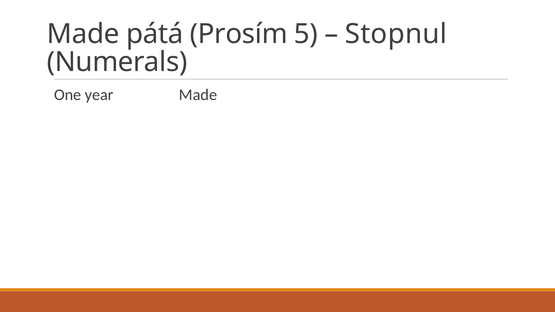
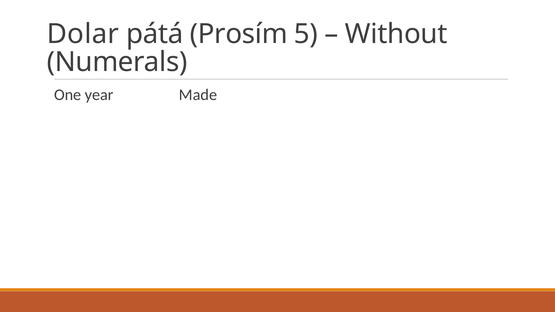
Made: Made -> Dolar (83, 34)
Stopnul: Stopnul -> Without (396, 34)
